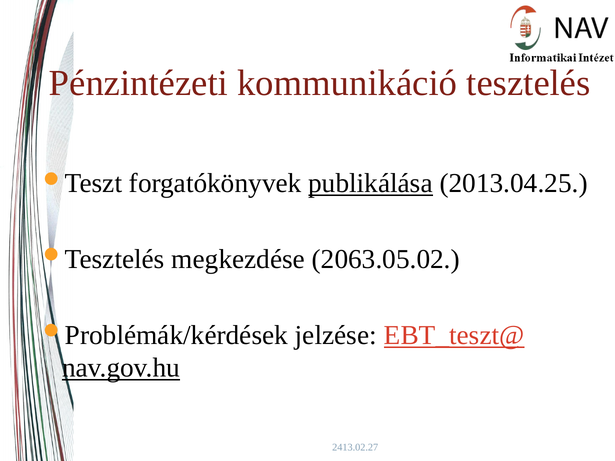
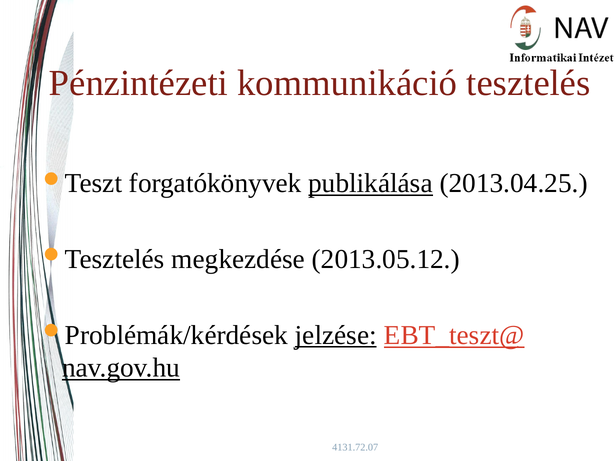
2063.05.02: 2063.05.02 -> 2013.05.12 (386, 259)
jelzése underline: none -> present (336, 335)
2413.02.27: 2413.02.27 -> 4131.72.07 (355, 448)
